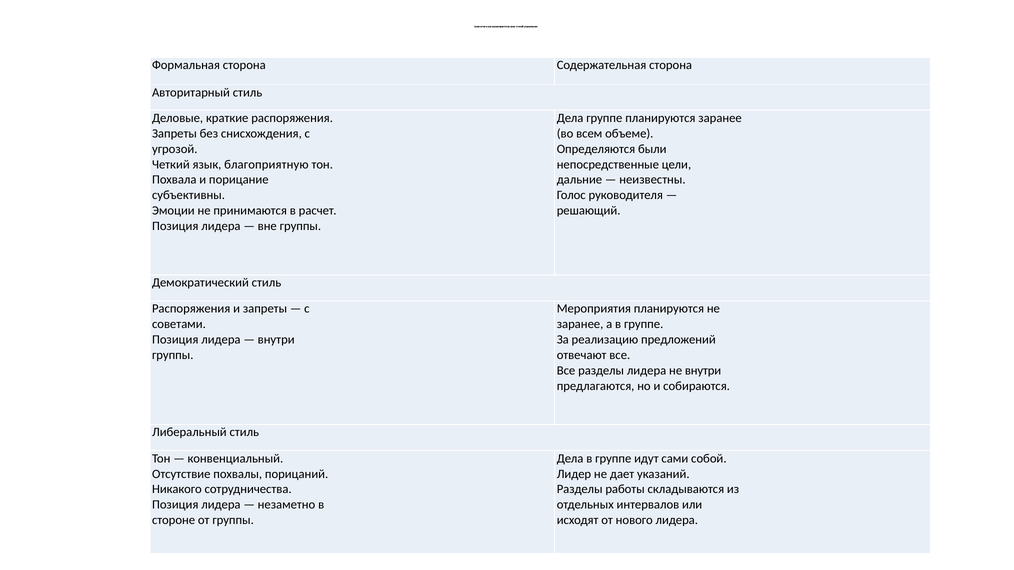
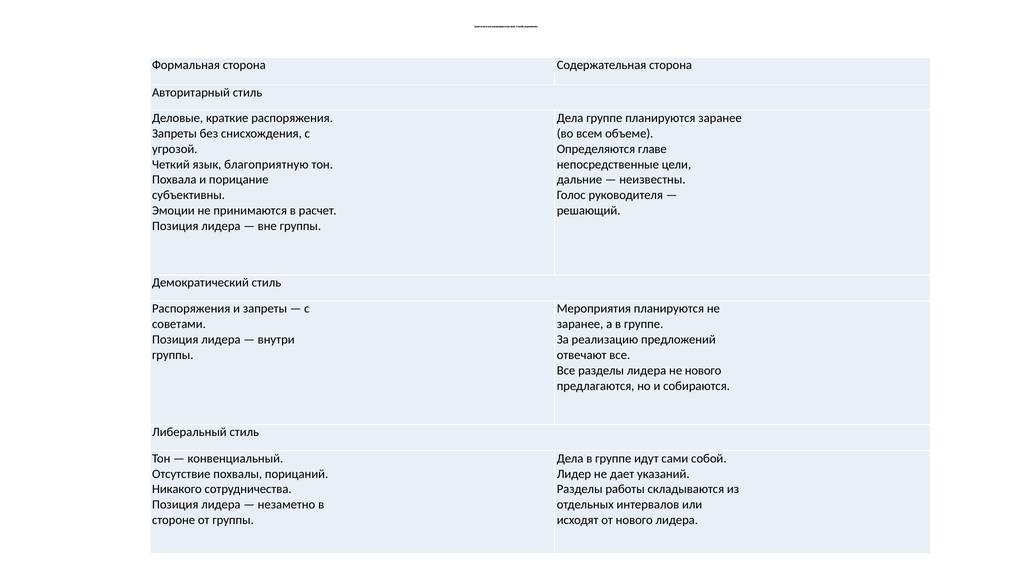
были: были -> главе (652, 149)
не внутри: внутри -> нового (703, 371)
